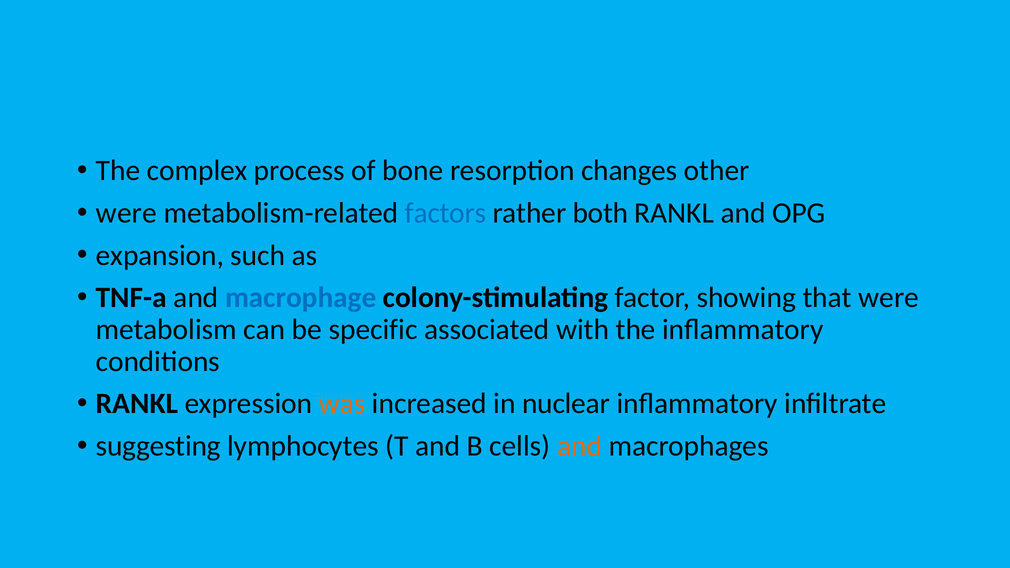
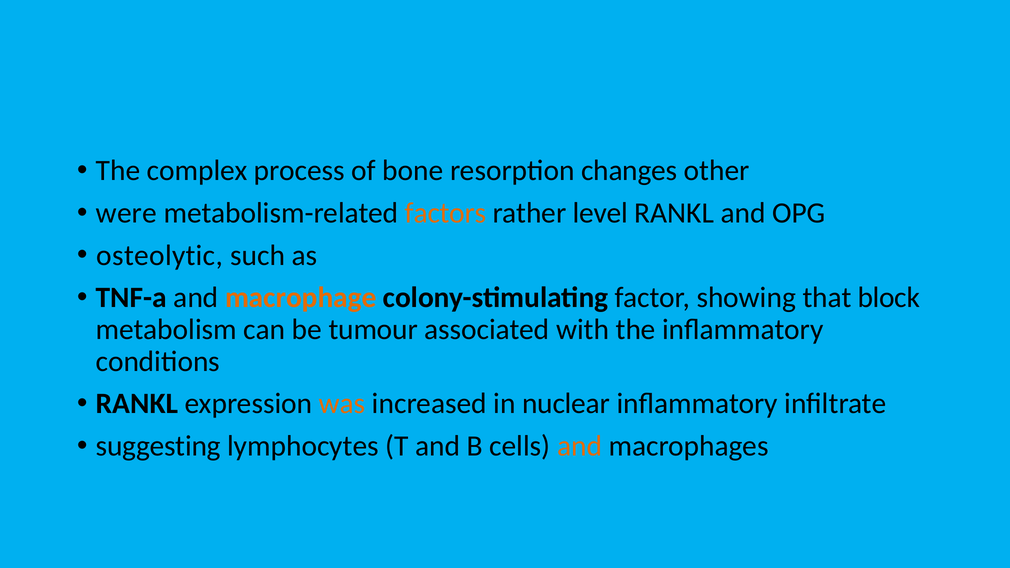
factors colour: blue -> orange (446, 213)
both: both -> level (600, 213)
expansion: expansion -> osteolytic (160, 255)
macrophage colour: blue -> orange (301, 298)
that were: were -> block (889, 298)
specific: specific -> tumour (373, 330)
